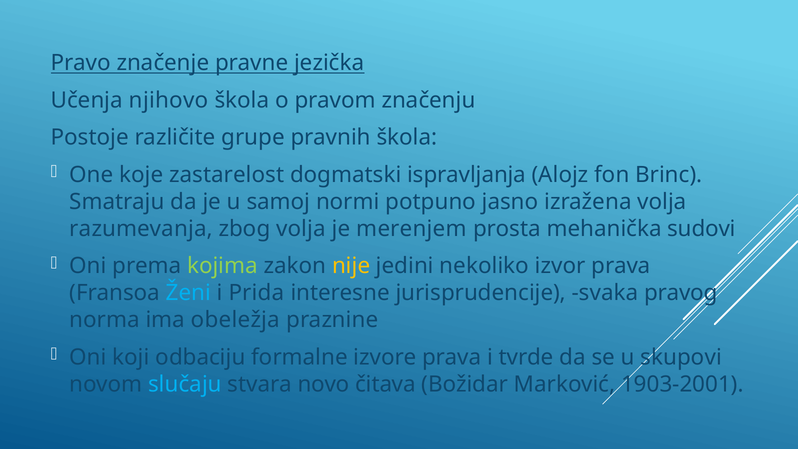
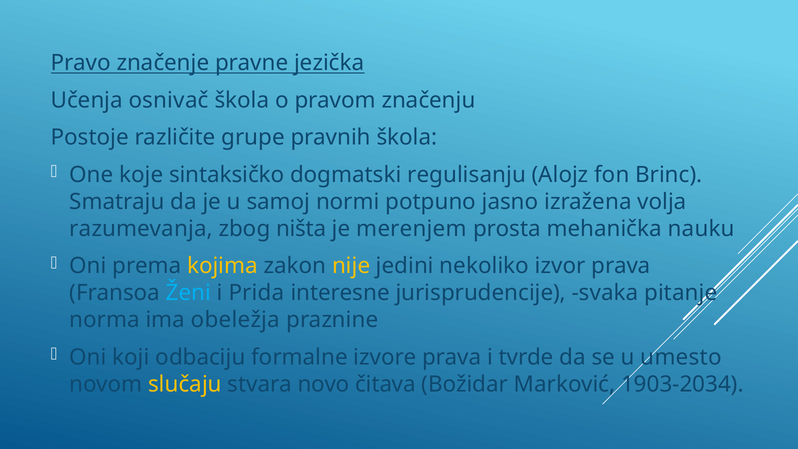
njihovo: njihovo -> osnivač (169, 100)
zastarelost: zastarelost -> sintaksičko (227, 175)
ispravljanja: ispravljanja -> regulisanju (467, 175)
zbog volja: volja -> ništa (301, 229)
sudovi: sudovi -> nauku (701, 229)
kojima colour: light green -> yellow (223, 266)
pravog: pravog -> pitanje (681, 293)
skupovi: skupovi -> umesto (681, 357)
slučaju colour: light blue -> yellow (185, 384)
1903-2001: 1903-2001 -> 1903-2034 (682, 384)
